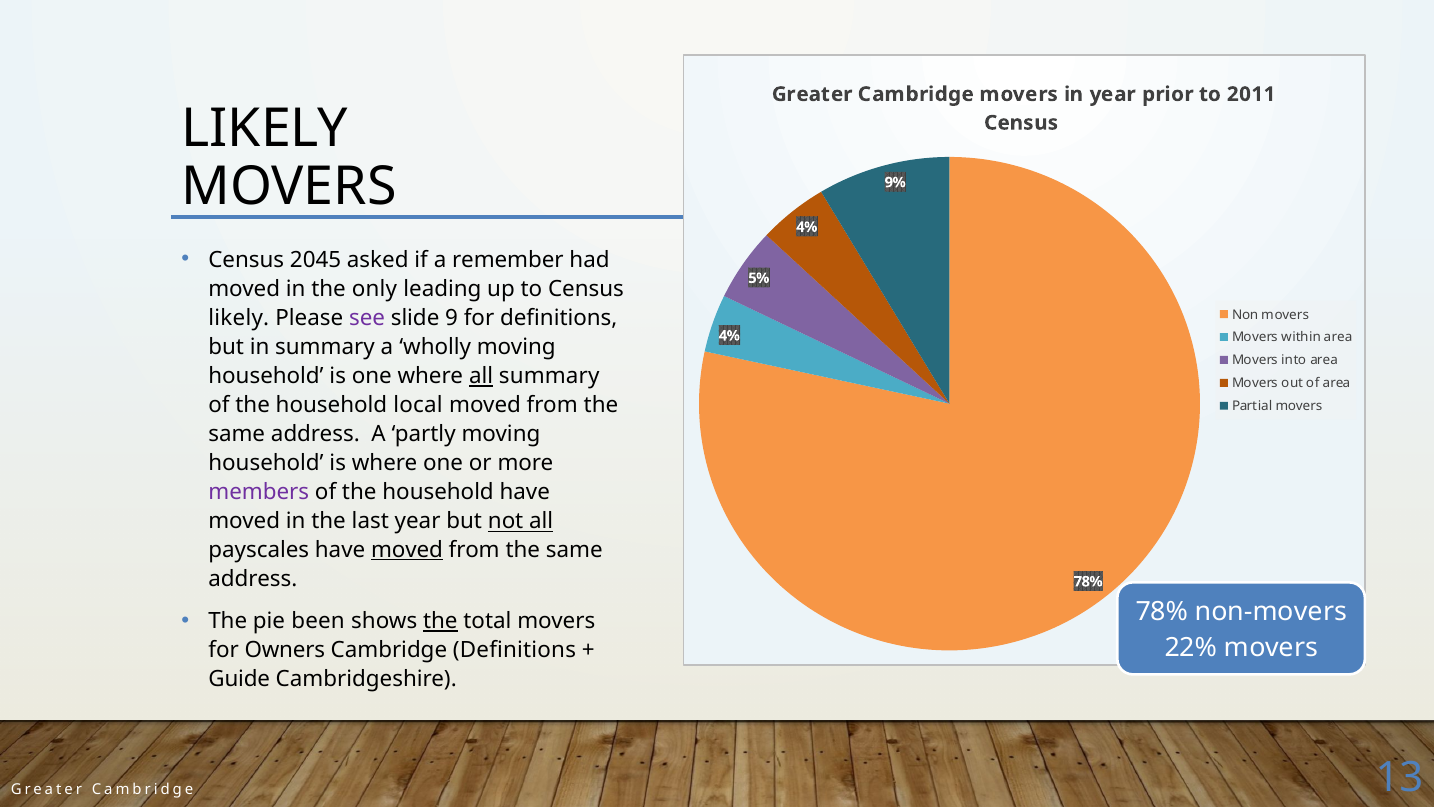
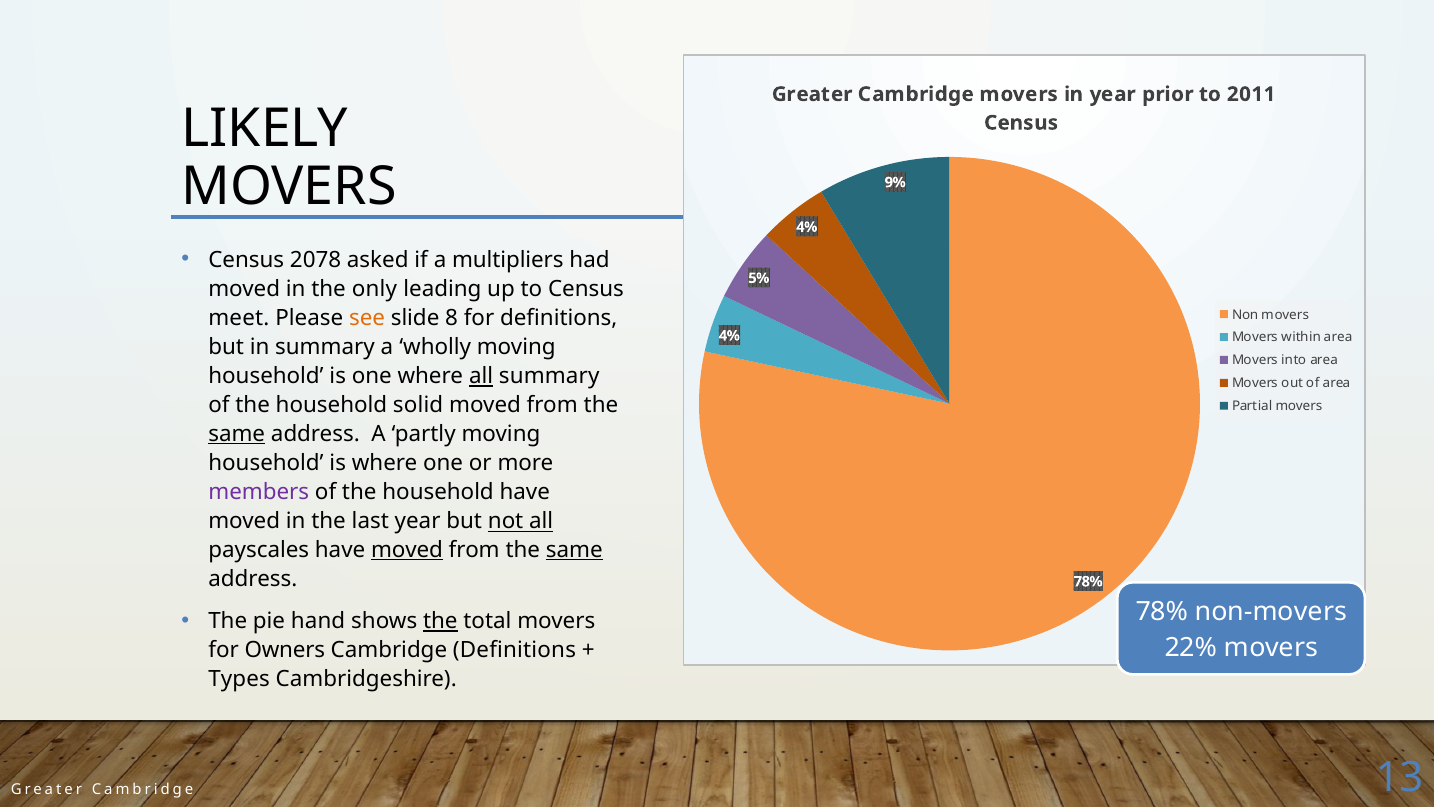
2045: 2045 -> 2078 (316, 260)
remember: remember -> multipliers (508, 260)
likely: likely -> meet (239, 318)
see colour: purple -> orange (367, 318)
9: 9 -> 8 (452, 318)
local: local -> solid (418, 405)
same underline: none -> present (237, 434)
same underline: none -> present (574, 550)
been: been -> hand (318, 621)
Guide: Guide -> Types (239, 679)
